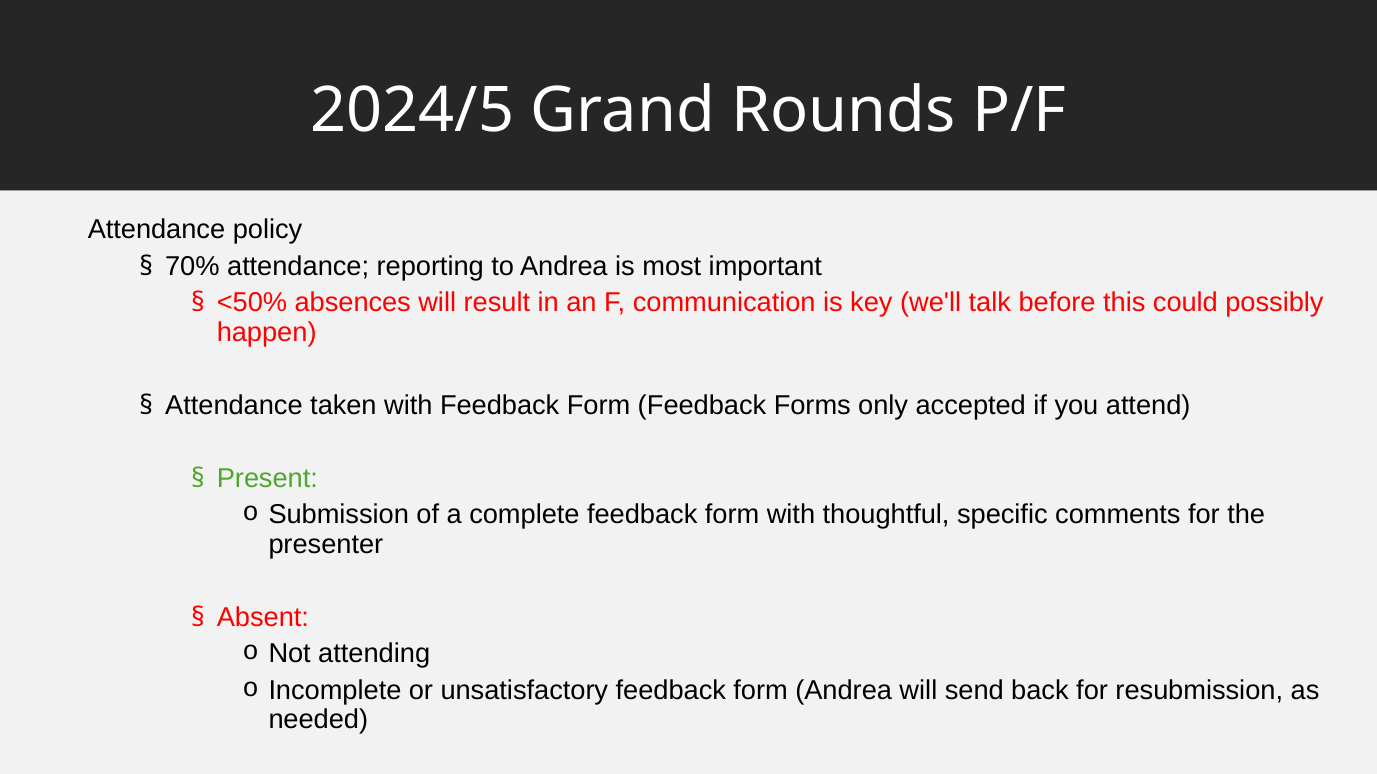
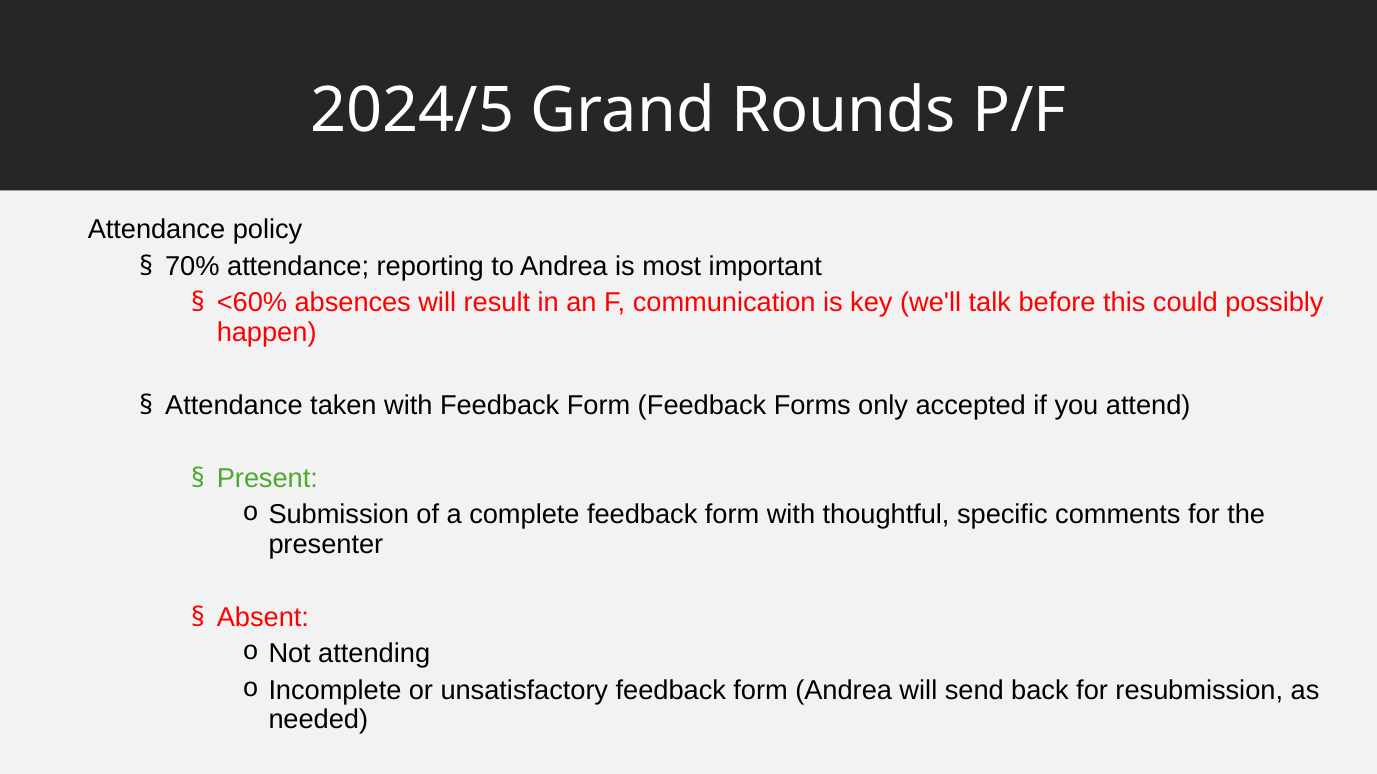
<50%: <50% -> <60% (252, 303)
